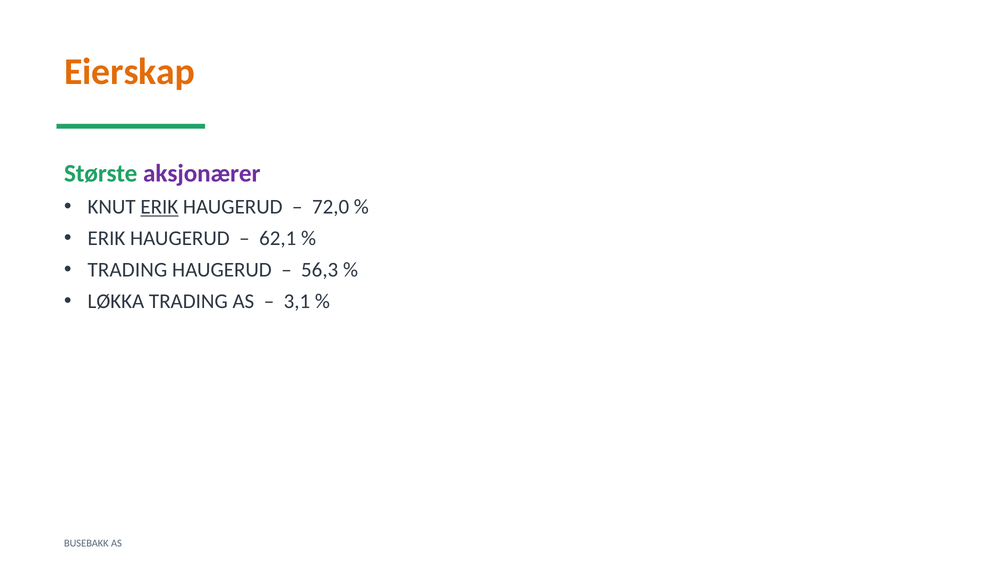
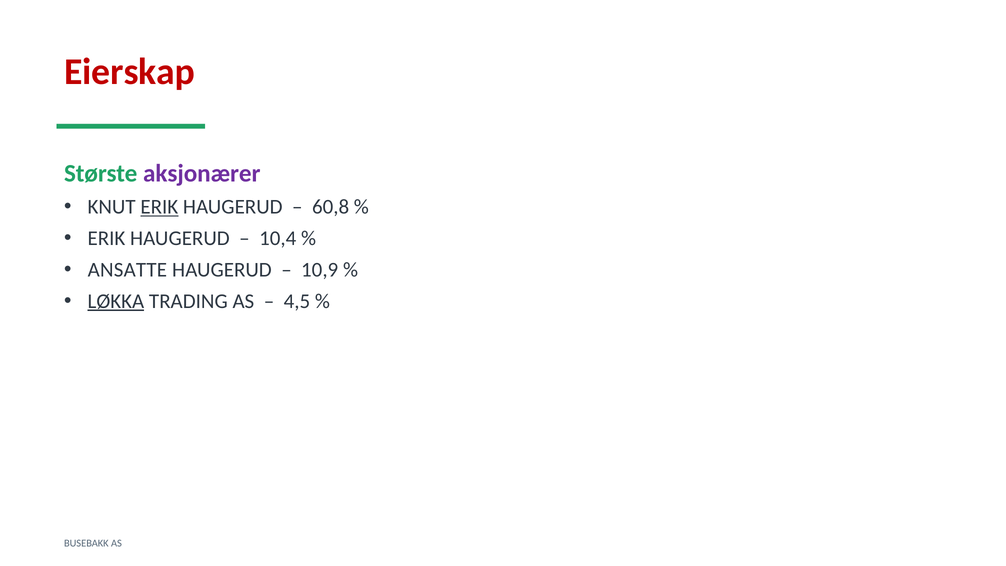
Eierskap colour: orange -> red (130, 72)
72,0: 72,0 -> 60,8 (331, 207)
62,1: 62,1 -> 10,4 (278, 238)
TRADING: TRADING -> ANSATTE (127, 270)
56,3: 56,3 -> 10,9 (320, 270)
LØKKA underline: none -> present (116, 301)
3,1: 3,1 -> 4,5 (297, 301)
